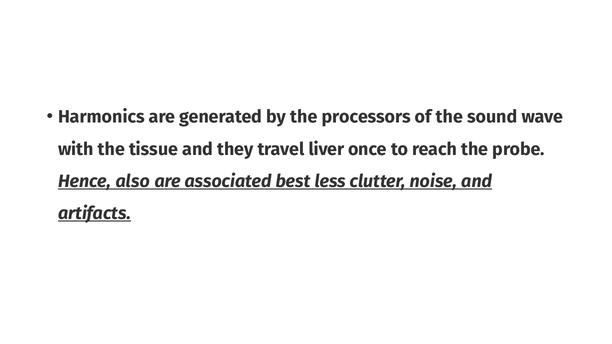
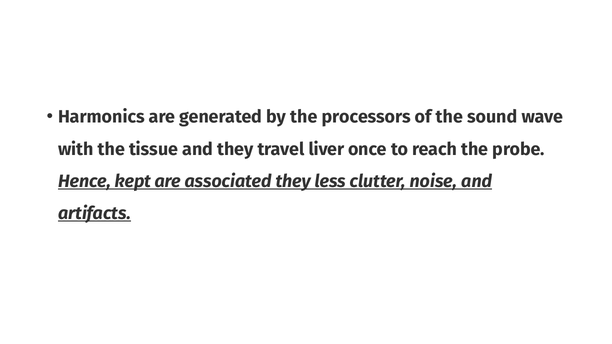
also: also -> kept (133, 181)
associated best: best -> they (293, 181)
